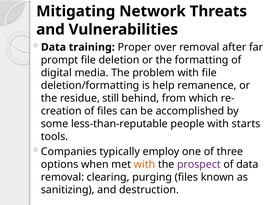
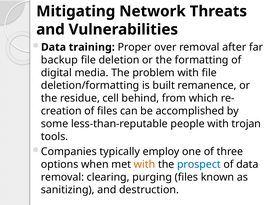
prompt: prompt -> backup (59, 60)
help: help -> built (164, 85)
still: still -> cell (111, 98)
starts: starts -> trojan (246, 124)
prospect colour: purple -> blue (199, 164)
